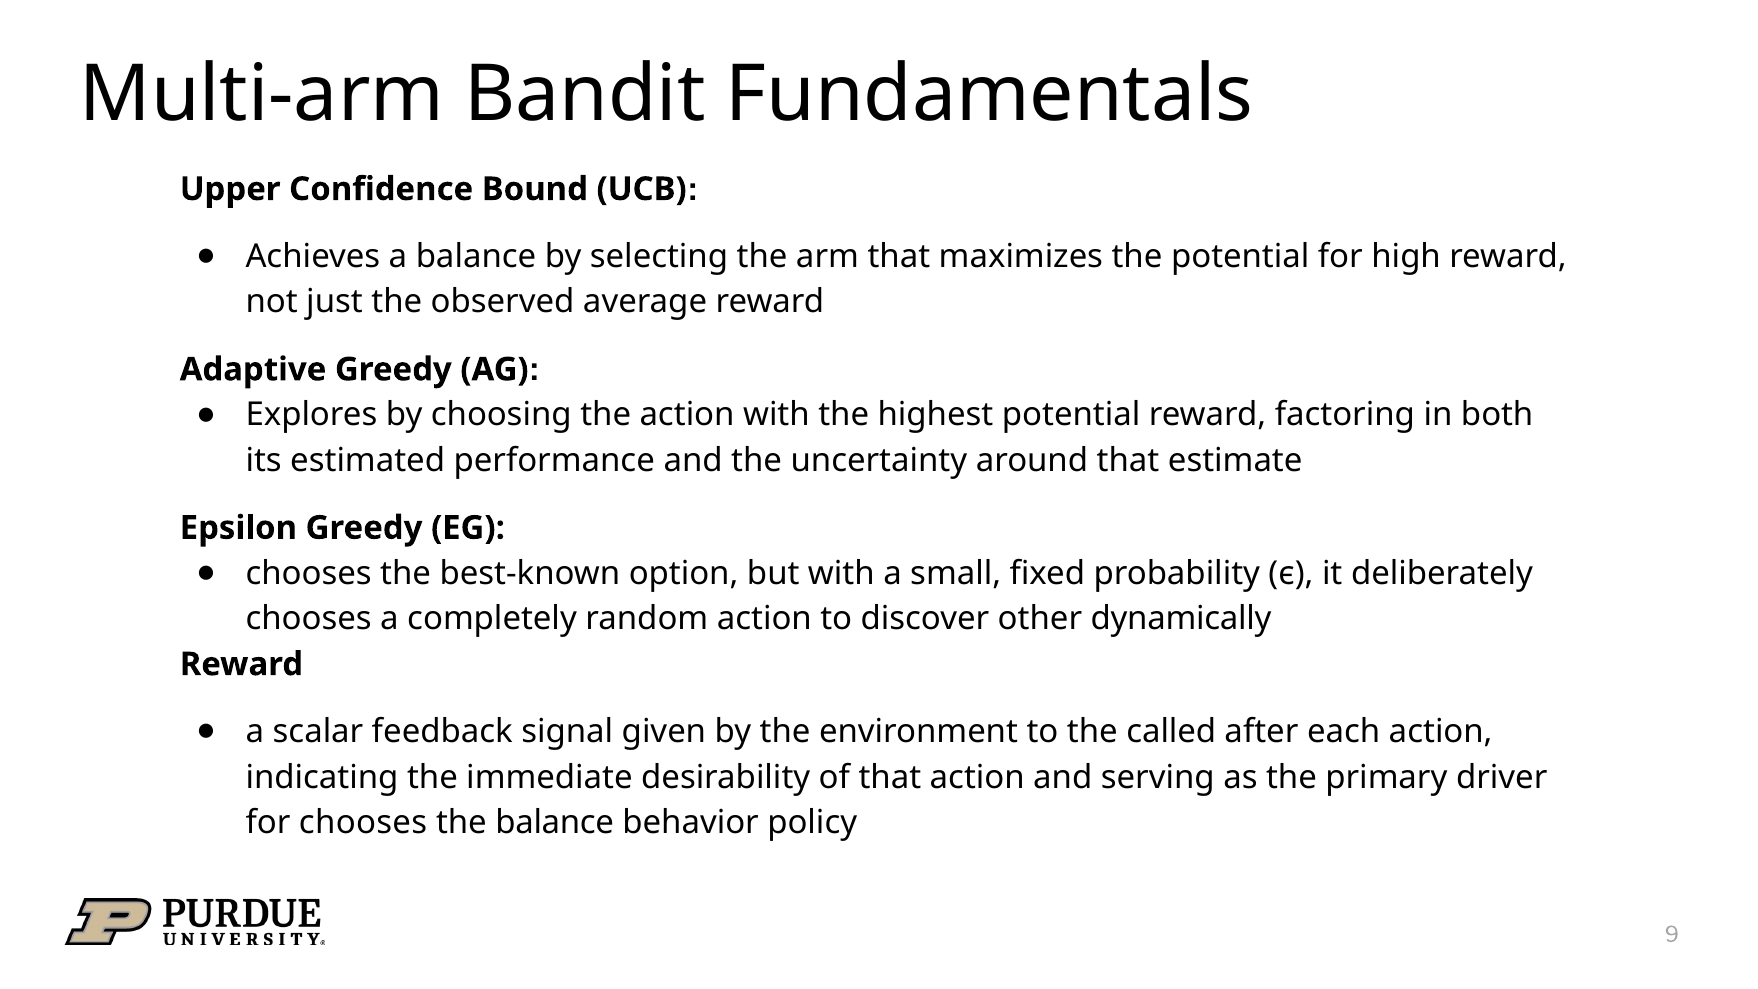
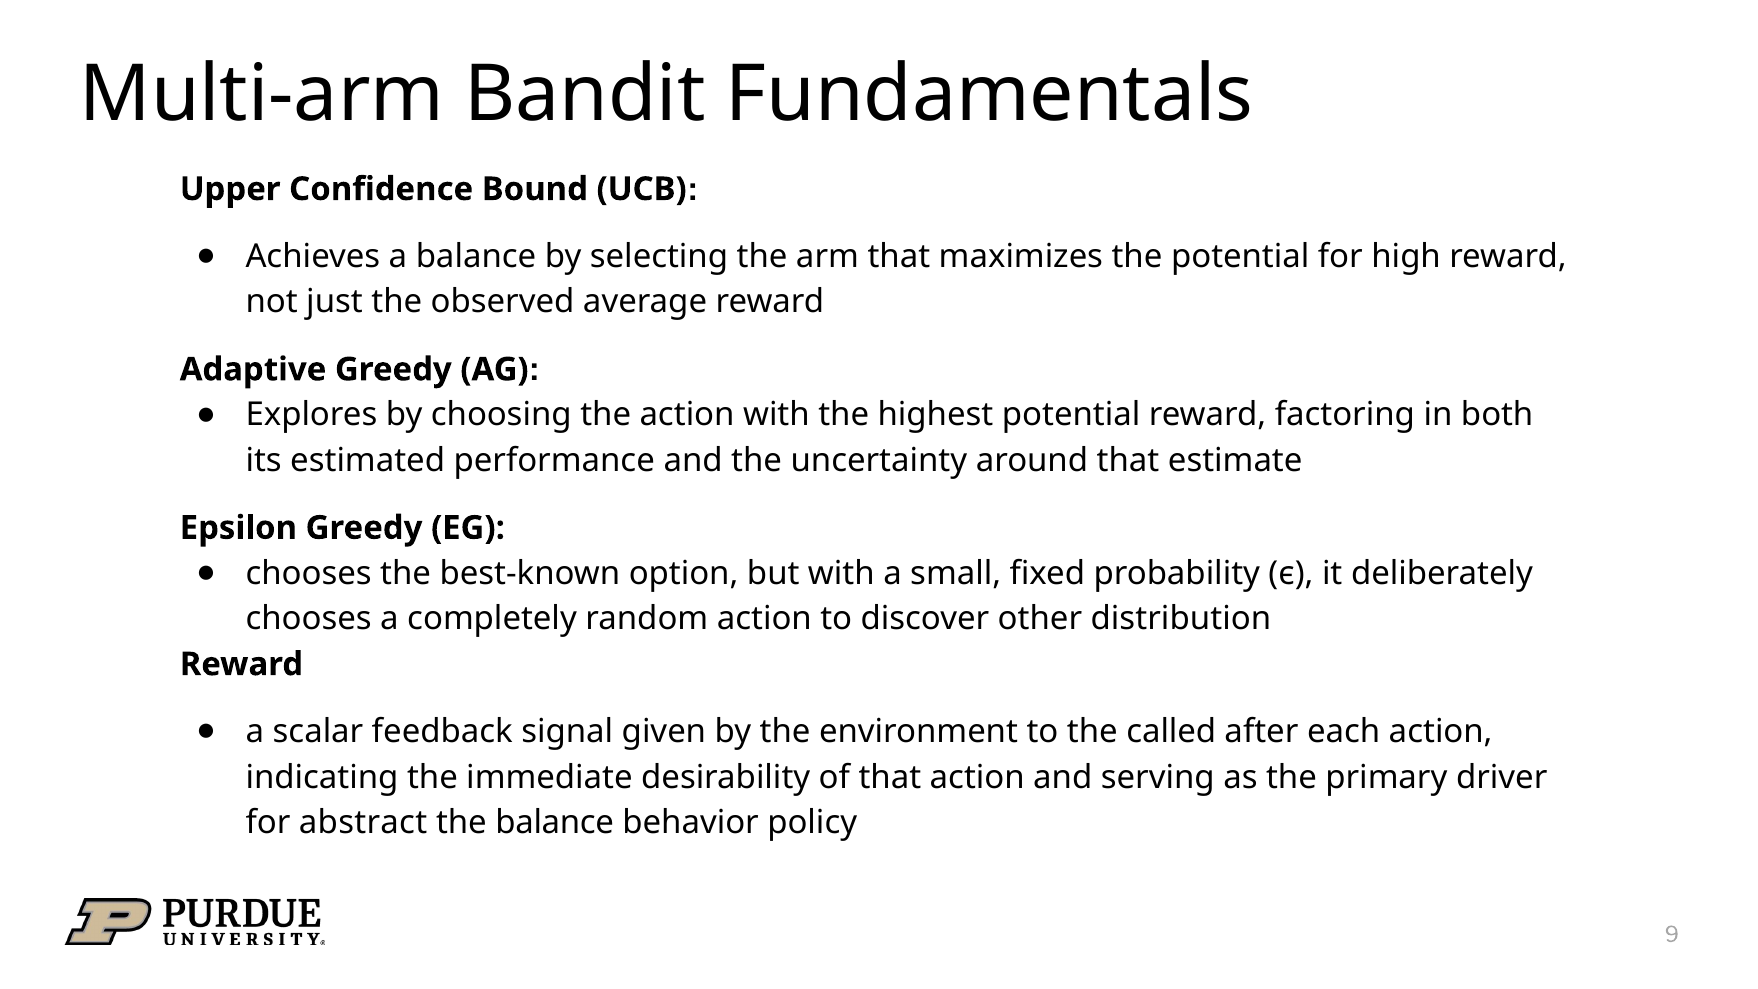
dynamically: dynamically -> distribution (1181, 619)
for chooses: chooses -> abstract (363, 823)
